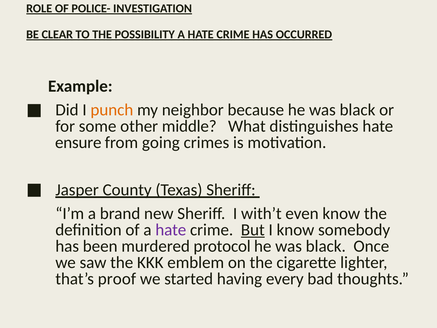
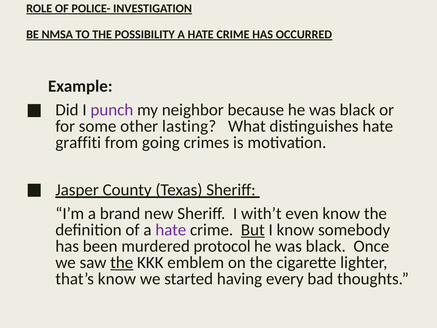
CLEAR: CLEAR -> NMSA (57, 34)
punch colour: orange -> purple (112, 110)
middle: middle -> lasting (189, 126)
ensure: ensure -> graffiti (78, 142)
the underline: none -> present (122, 262)
that’s proof: proof -> know (117, 279)
